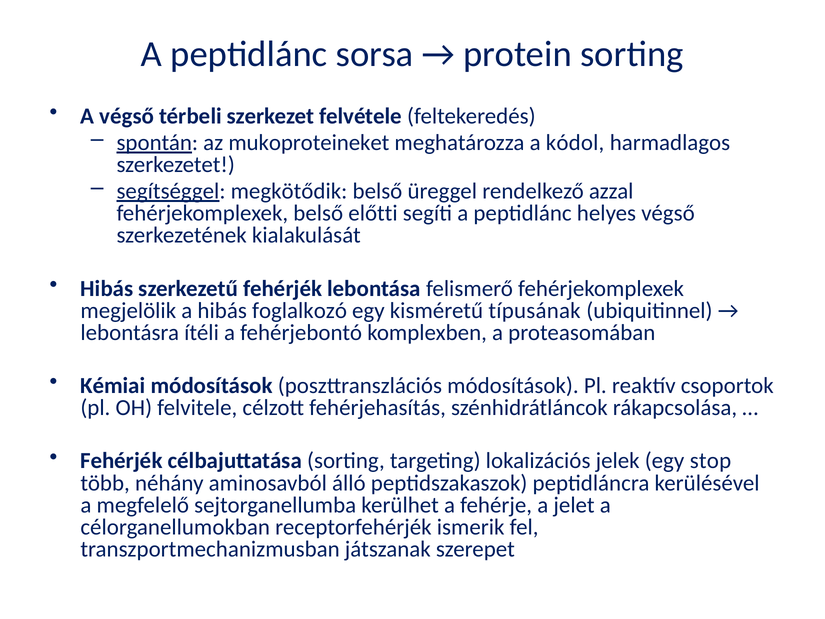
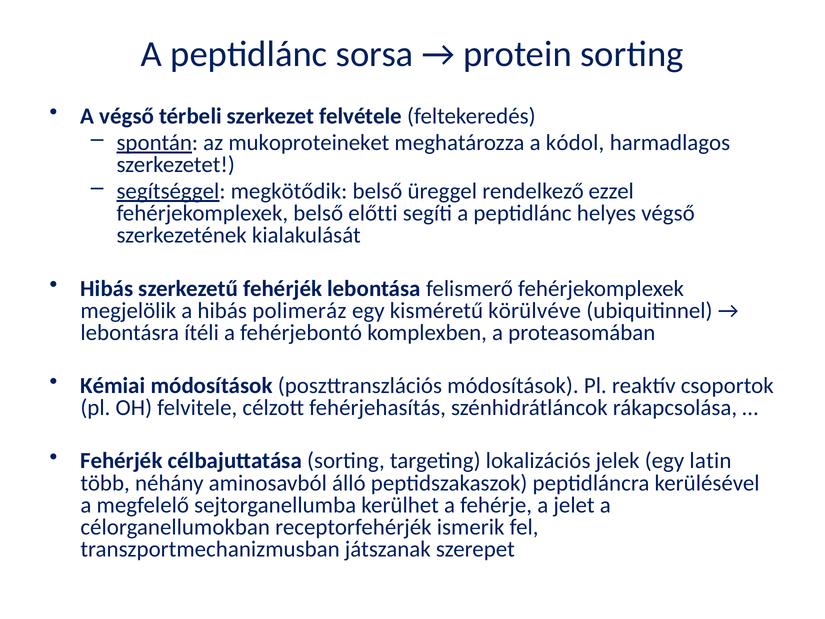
azzal: azzal -> ezzel (611, 191)
foglalkozó: foglalkozó -> polimeráz (299, 310)
típusának: típusának -> körülvéve (535, 310)
stop: stop -> latin (710, 461)
